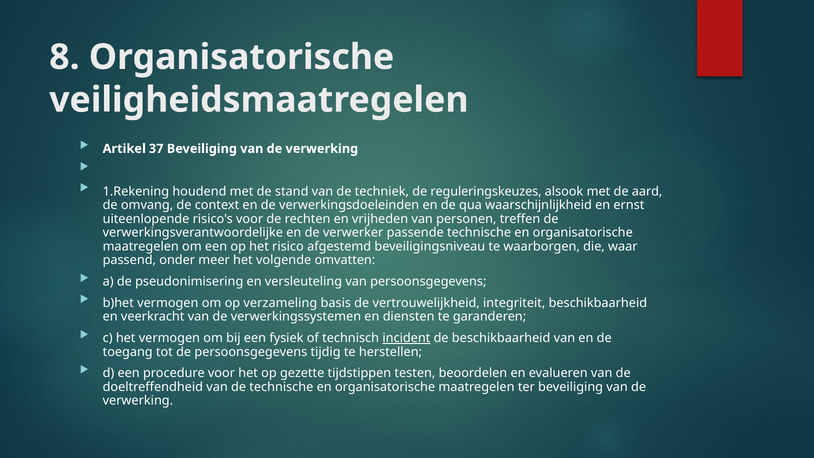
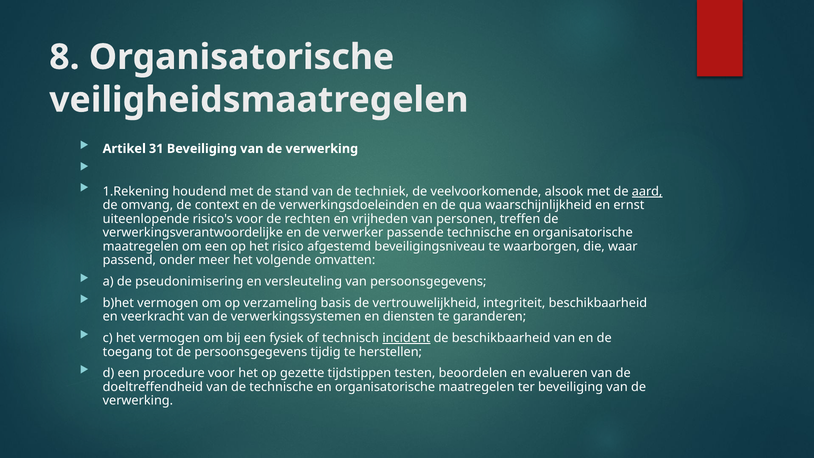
37: 37 -> 31 (156, 149)
reguleringskeuzes: reguleringskeuzes -> veelvoorkomende (486, 191)
aard underline: none -> present (647, 191)
